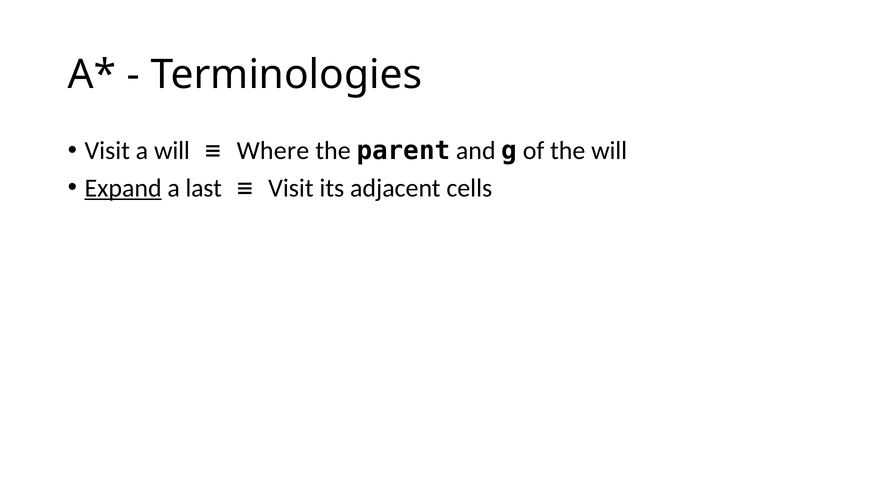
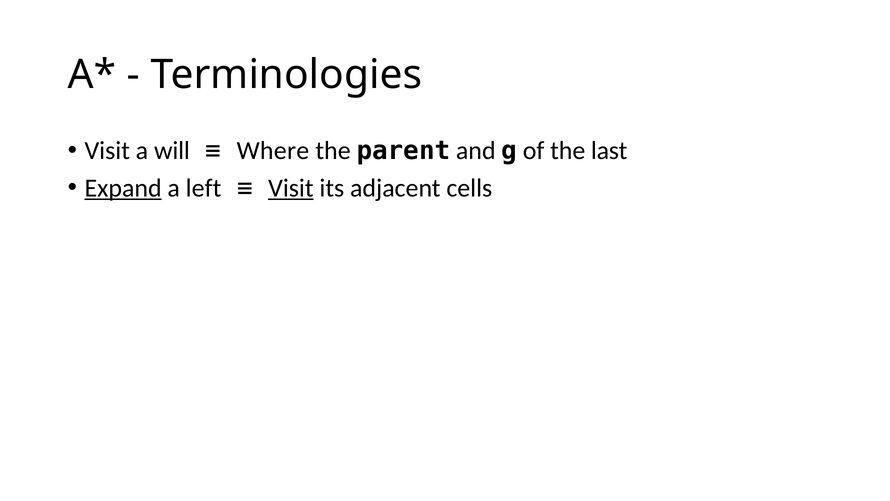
the will: will -> last (609, 150)
last: last -> left (203, 188)
Visit underline: none -> present (291, 188)
